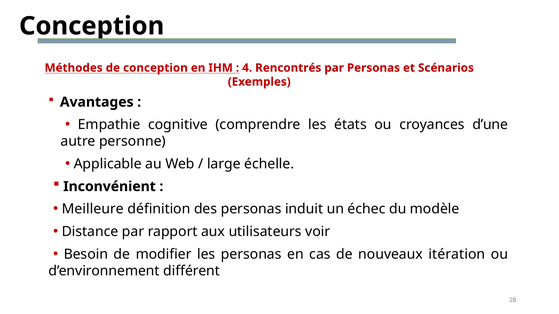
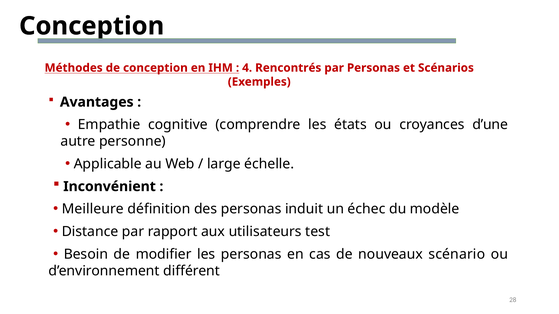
voir: voir -> test (318, 232)
itération: itération -> scénario (457, 255)
